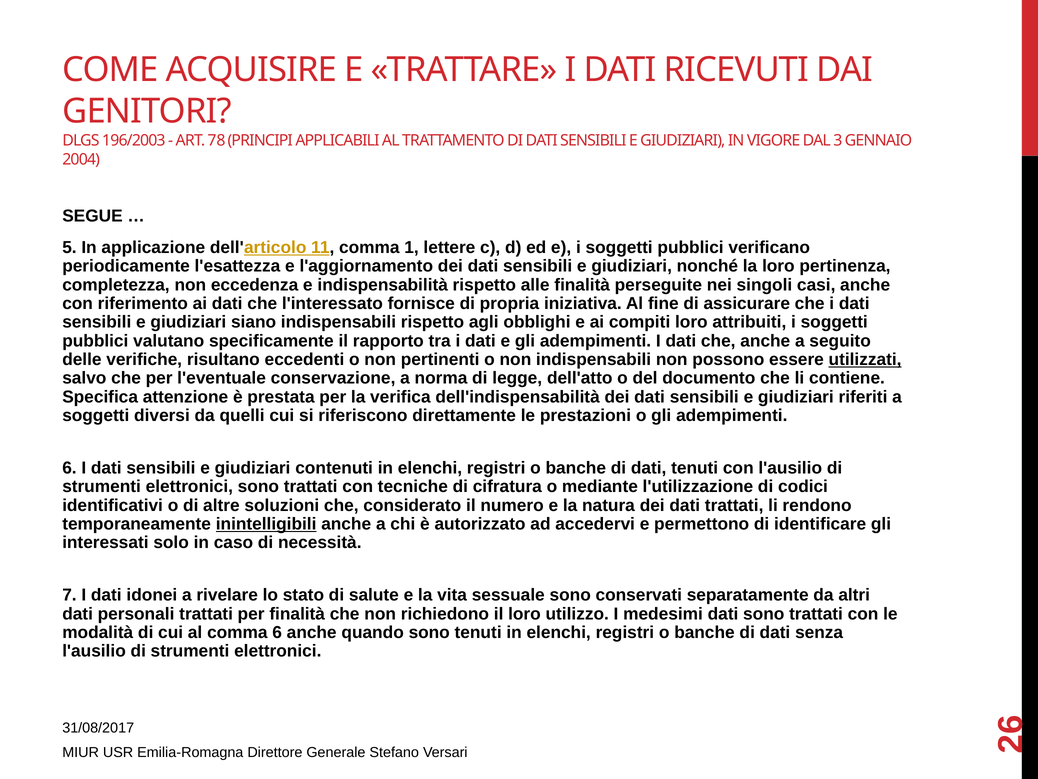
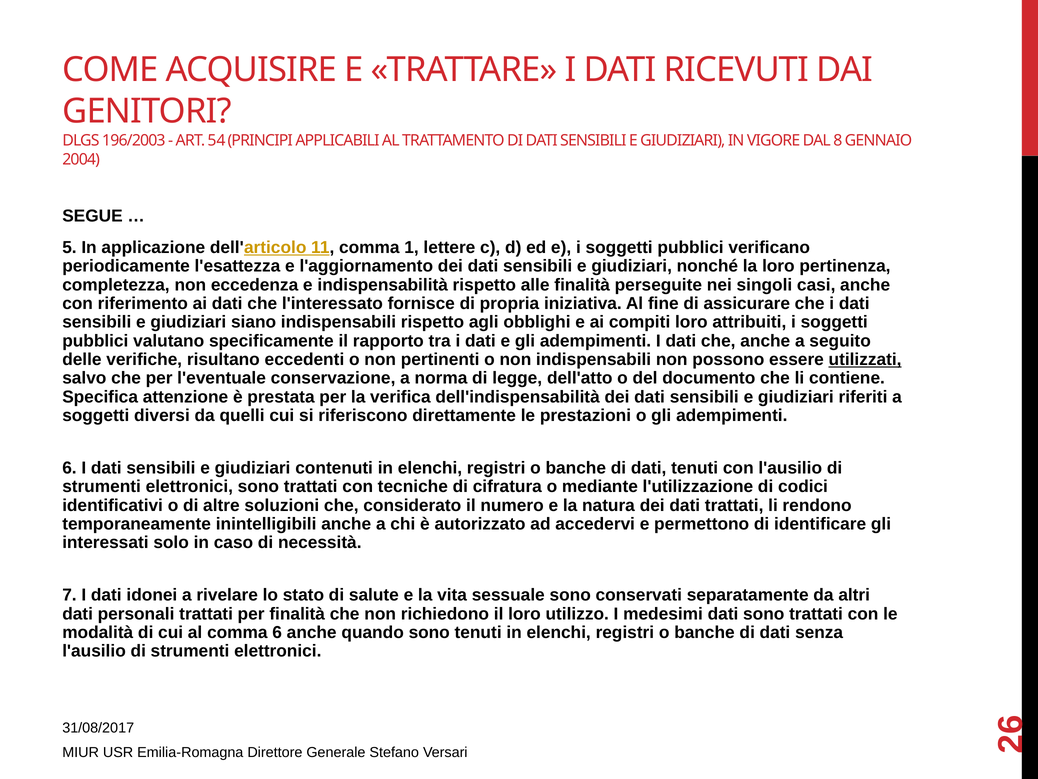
78: 78 -> 54 (216, 140)
3: 3 -> 8 (838, 140)
inintelligibili underline: present -> none (266, 524)
